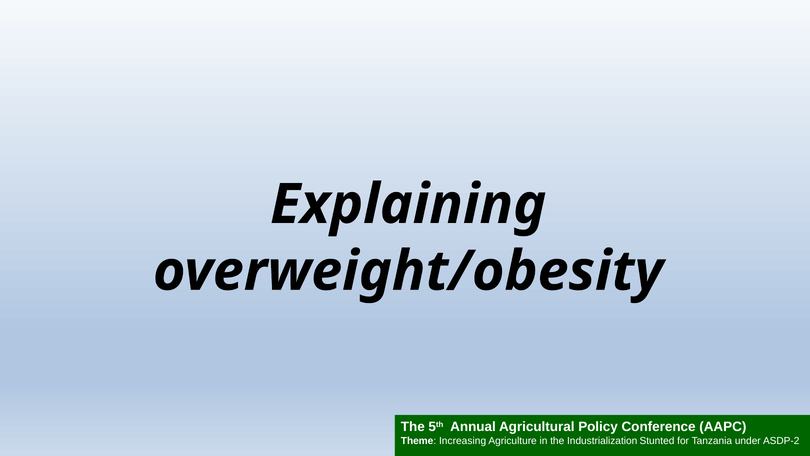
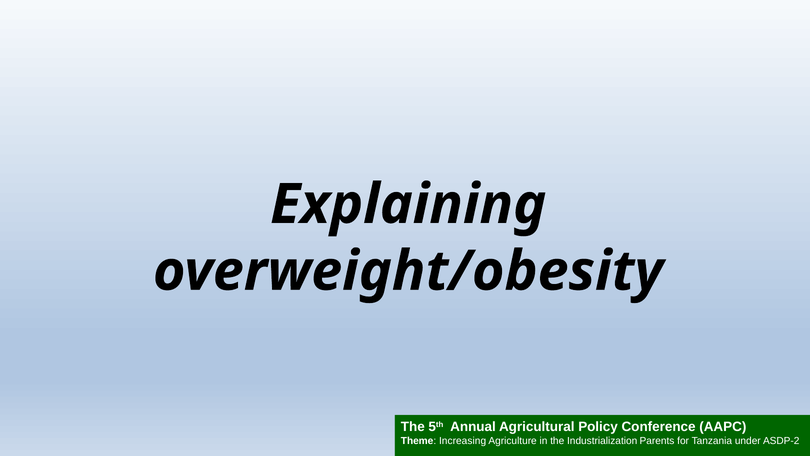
Stunted: Stunted -> Parents (657, 441)
